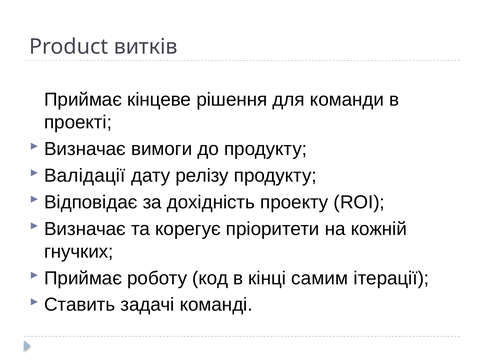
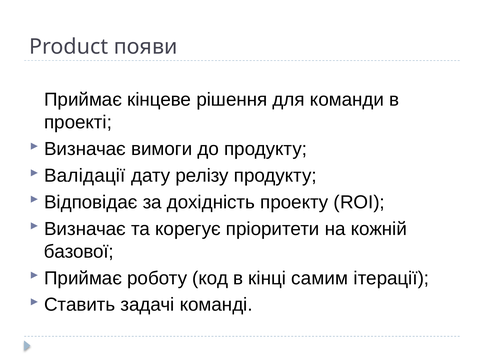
витків: витків -> появи (146, 47)
гнучких: гнучких -> базової (79, 251)
